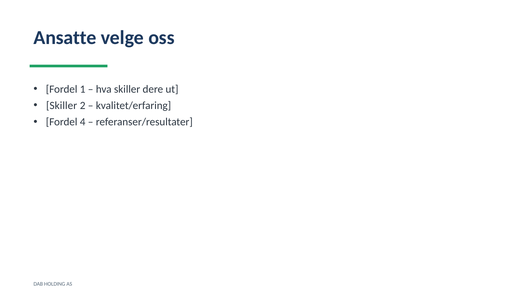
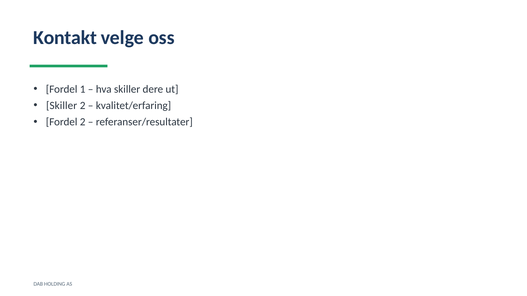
Ansatte: Ansatte -> Kontakt (65, 38)
Fordel 4: 4 -> 2 (83, 122)
